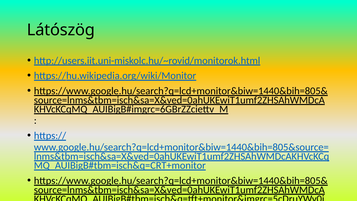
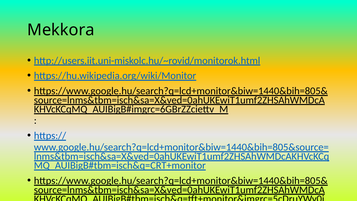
Látószög: Látószög -> Mekkora (61, 30)
